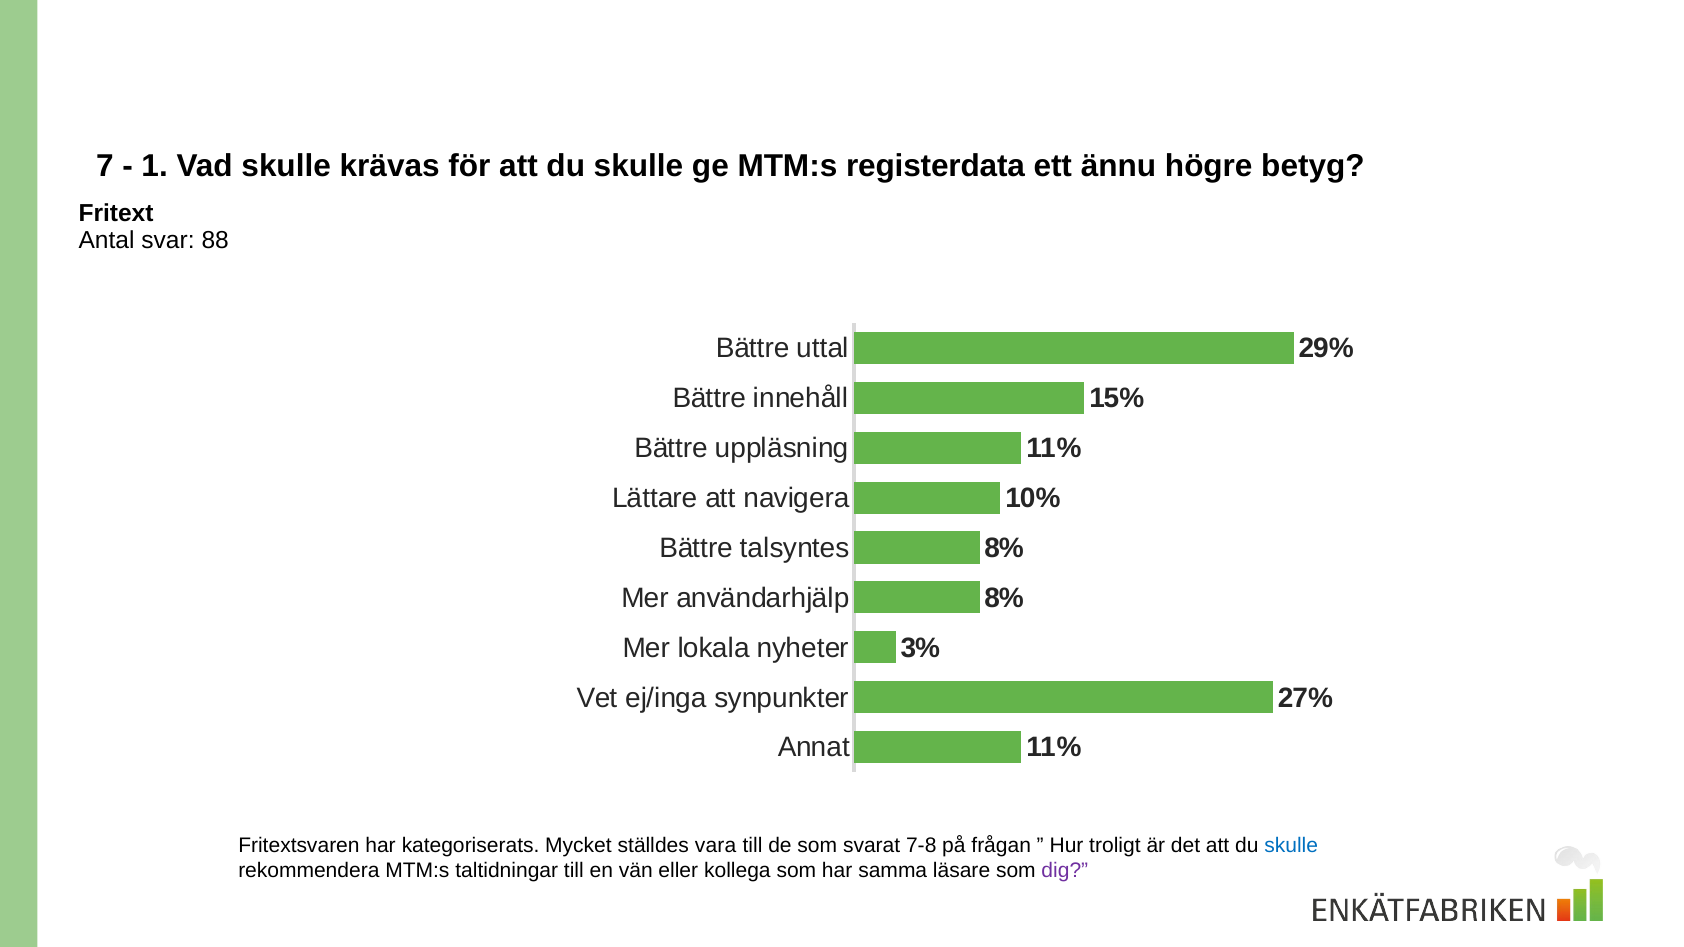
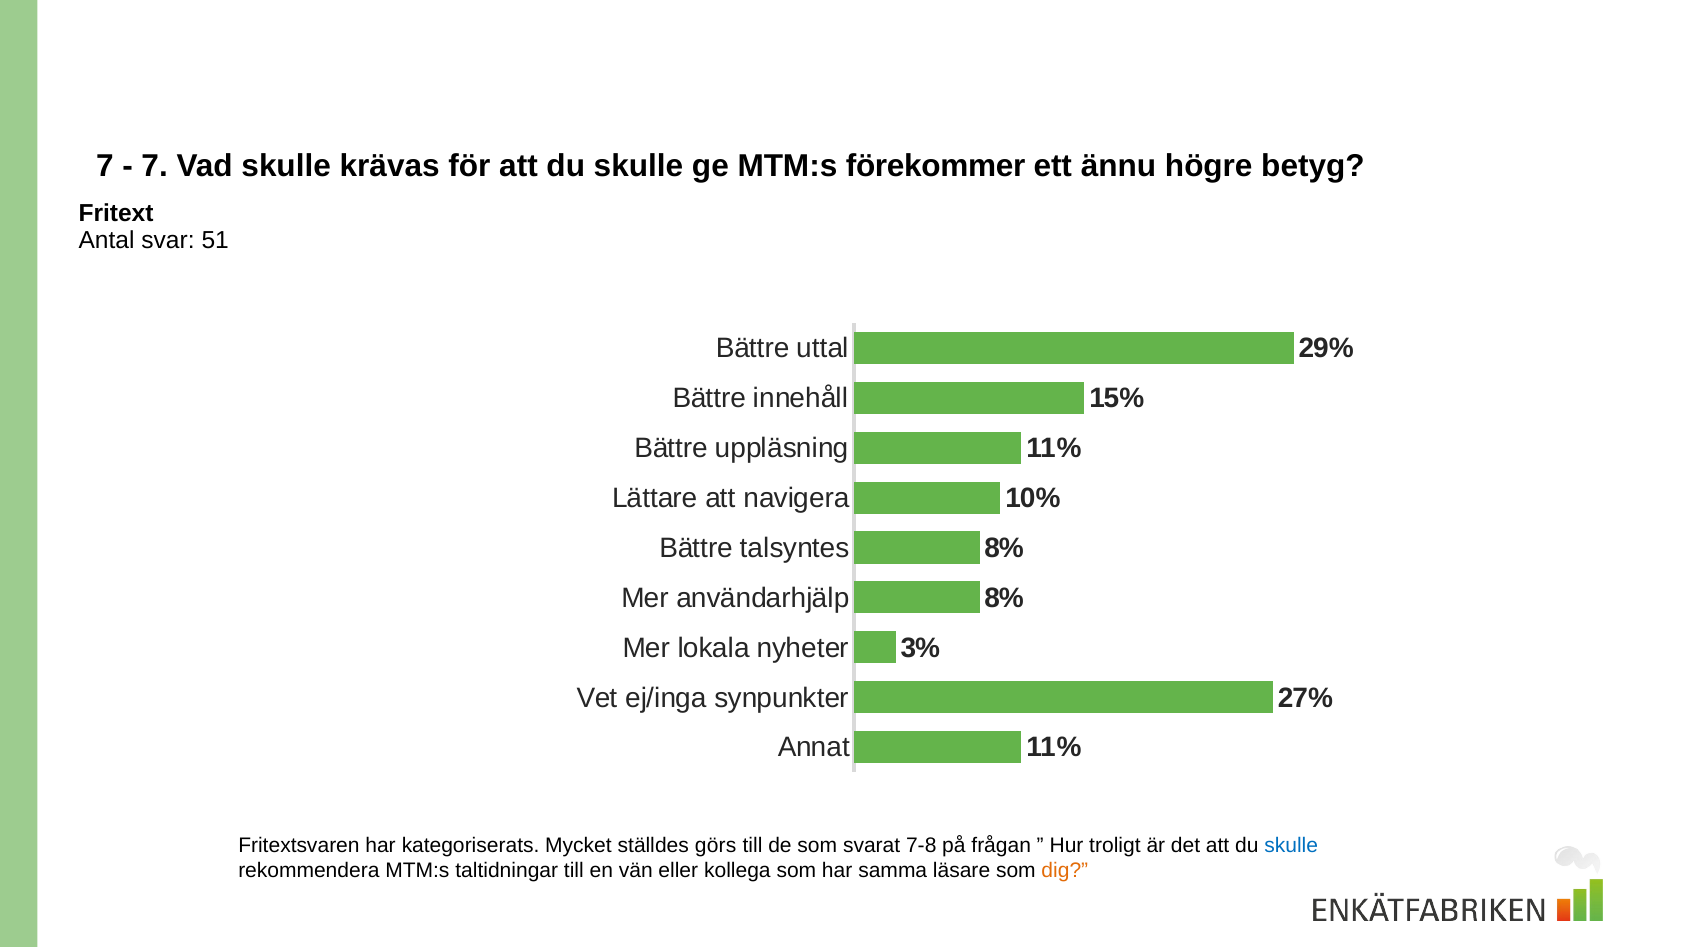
1: 1 -> 7 (155, 166)
registerdata: registerdata -> förekommer (936, 166)
88: 88 -> 51 (215, 240)
vara: vara -> görs (716, 846)
dig colour: purple -> orange (1065, 871)
